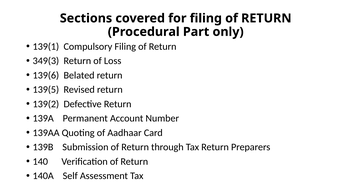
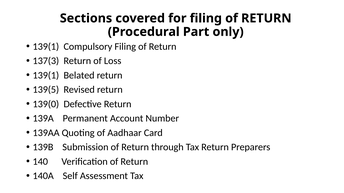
349(3: 349(3 -> 137(3 (46, 61)
139(6: 139(6 -> 139(1 (46, 75)
139(2: 139(2 -> 139(0 (46, 104)
